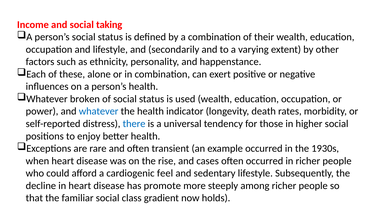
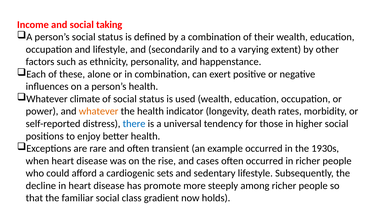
broken: broken -> climate (85, 99)
whatever colour: blue -> orange (99, 111)
feel: feel -> sets (165, 173)
